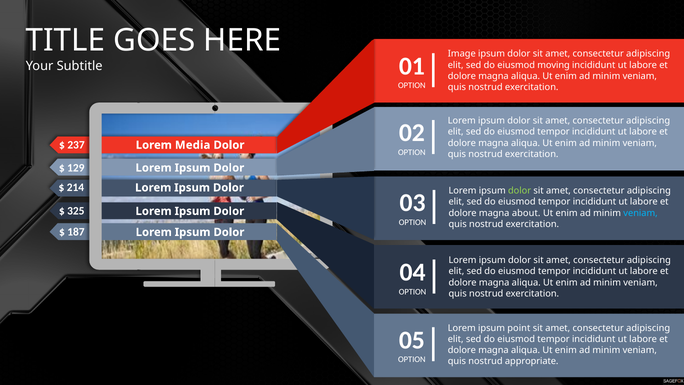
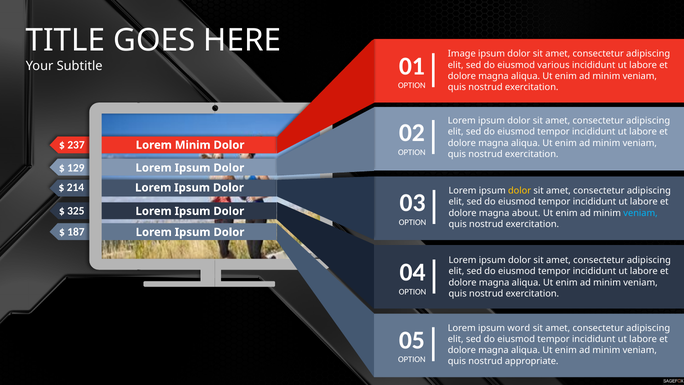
moving: moving -> various (553, 65)
Lorem Media: Media -> Minim (193, 145)
dolor colour: light green -> yellow (520, 191)
point: point -> word (519, 328)
